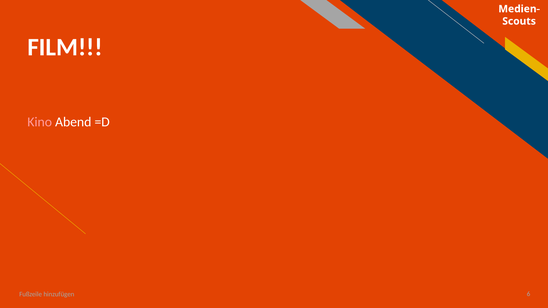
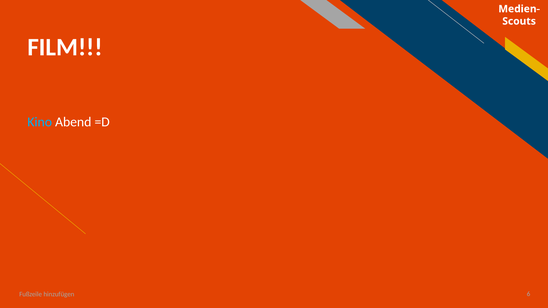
Kino colour: pink -> light blue (40, 122)
